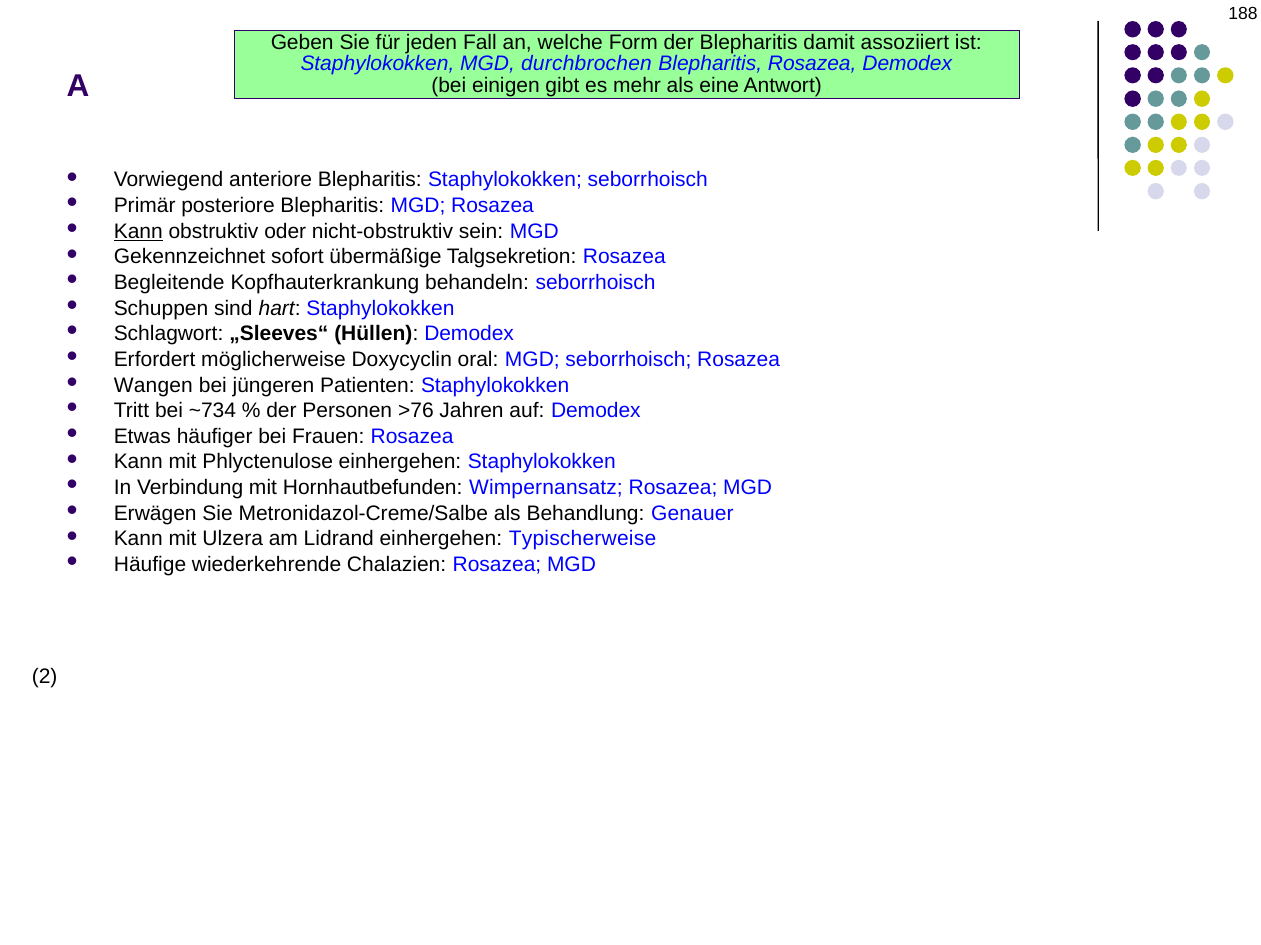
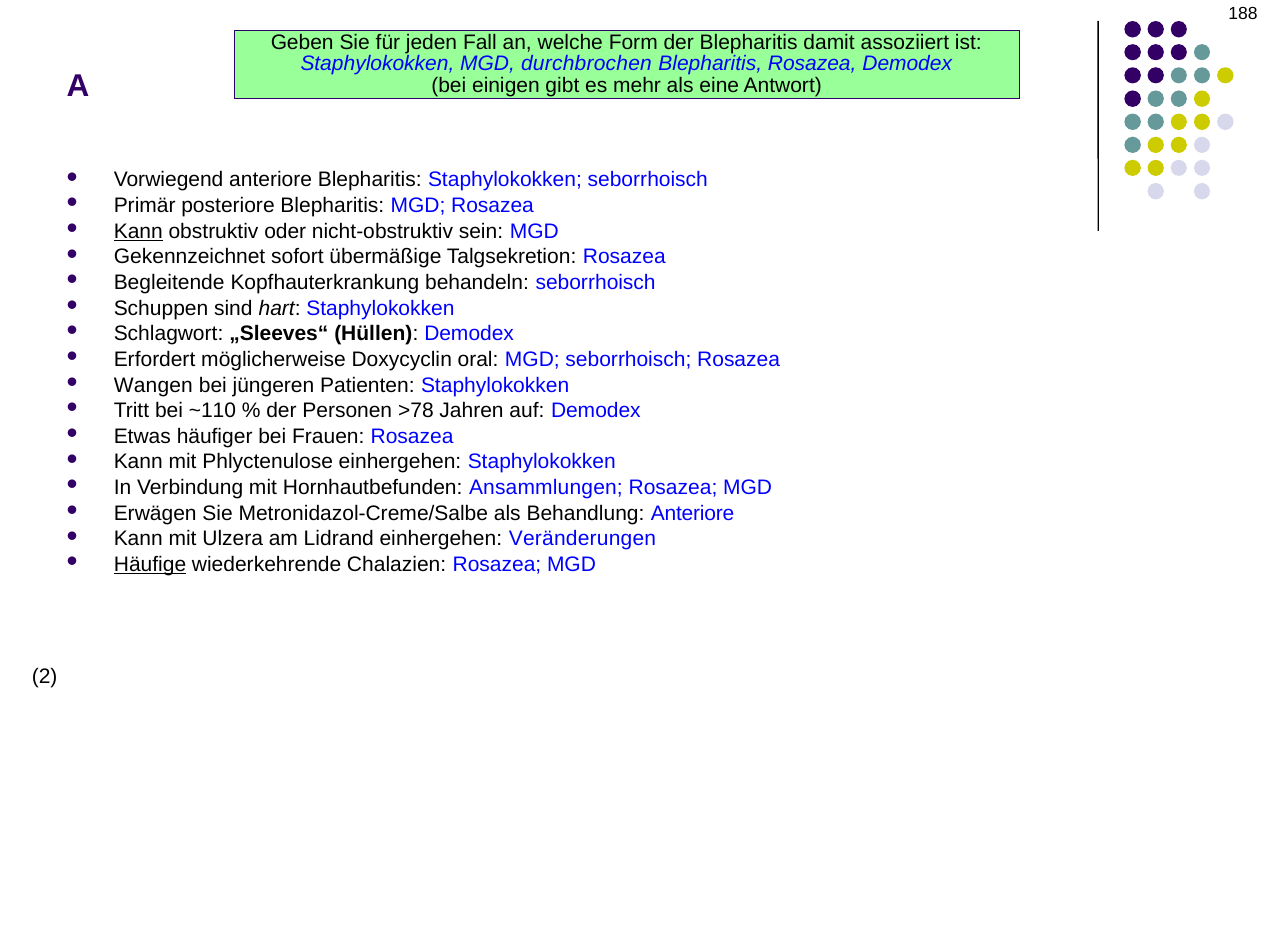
~734: ~734 -> ~110 (212, 411)
>76: >76 -> >78 (416, 411)
Wimpernansatz: Wimpernansatz -> Ansammlungen (546, 488)
Behandlung Genauer: Genauer -> Anteriore (693, 514)
Typischerweise: Typischerweise -> Veränderungen (582, 539)
Häufige underline: none -> present (150, 565)
